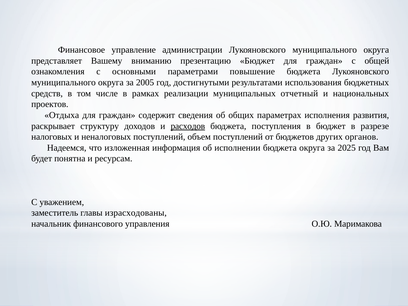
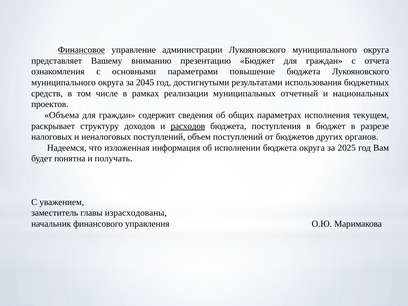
Финансовое underline: none -> present (81, 50)
общей: общей -> отчета (377, 61)
2005: 2005 -> 2045 (145, 83)
Отдыха: Отдыха -> Объема (62, 115)
развития: развития -> текущем (371, 115)
ресурсам: ресурсам -> получать (114, 159)
